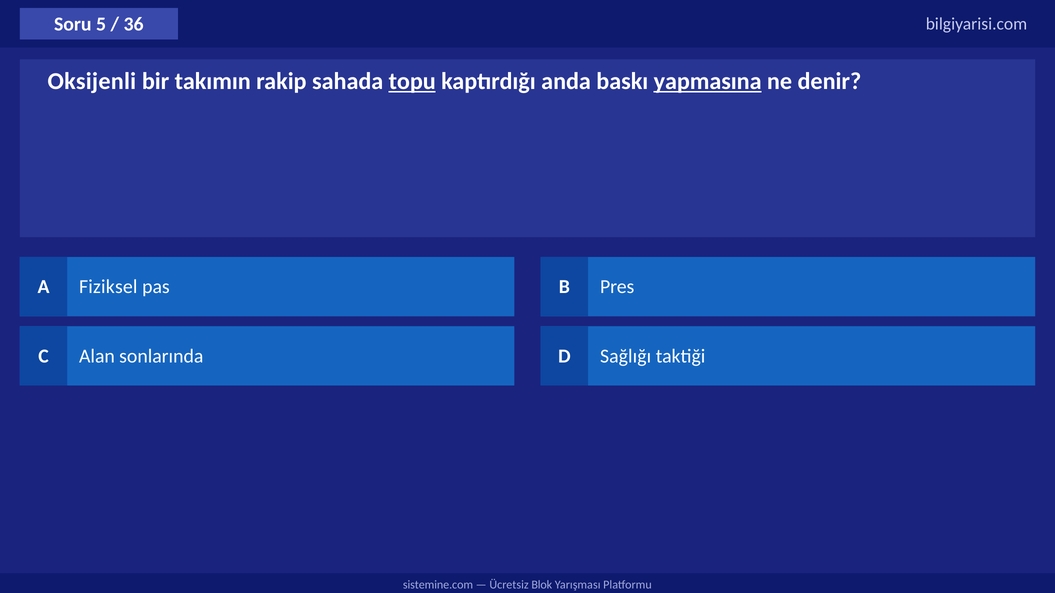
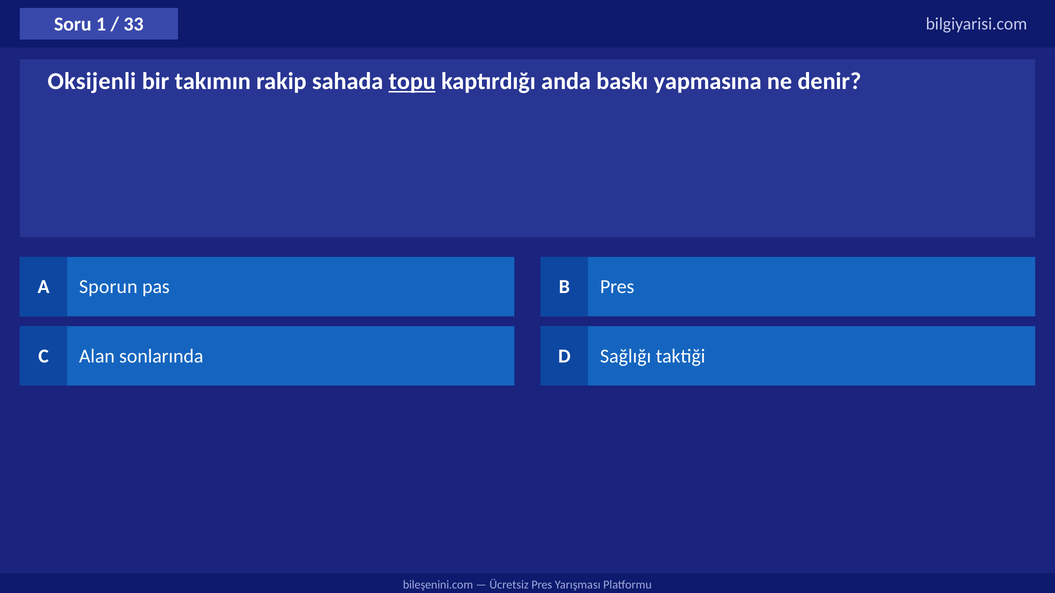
5: 5 -> 1 (101, 24)
36: 36 -> 33 (134, 24)
yapmasına underline: present -> none (708, 81)
Fiziksel: Fiziksel -> Sporun (108, 287)
sistemine.com: sistemine.com -> bileşenini.com (438, 585)
Ücretsiz Blok: Blok -> Pres (542, 585)
